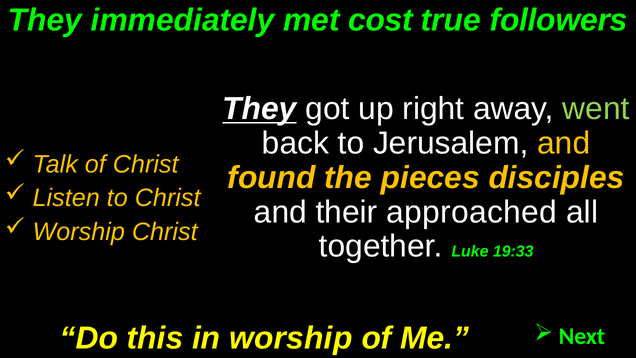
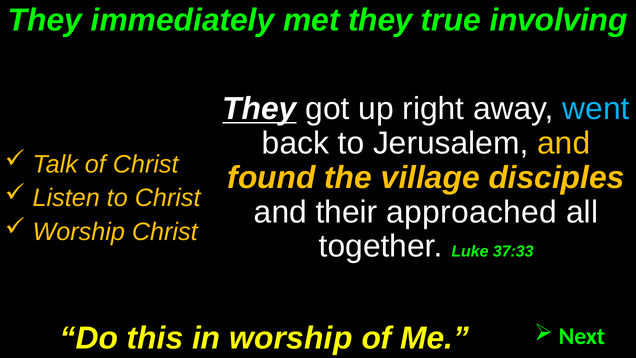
met cost: cost -> they (380, 20)
followers: followers -> involving (559, 20)
went colour: light green -> light blue (596, 109)
pieces: pieces -> village (430, 178)
19:33: 19:33 -> 37:33 (513, 252)
